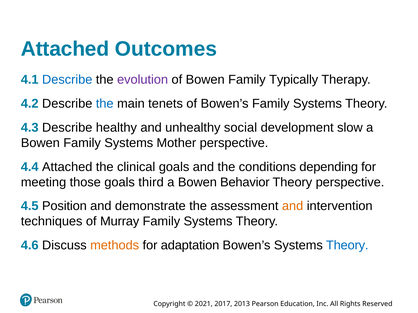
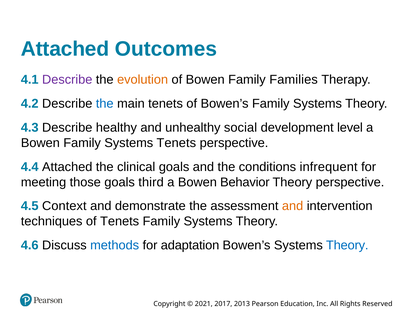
Describe colour: blue -> purple (67, 80)
evolution colour: purple -> orange (143, 80)
Typically: Typically -> Families (294, 80)
slow: slow -> level (350, 128)
Systems Mother: Mother -> Tenets (176, 143)
depending: depending -> infrequent (329, 167)
Position: Position -> Context (64, 206)
of Murray: Murray -> Tenets (120, 222)
methods colour: orange -> blue (115, 246)
